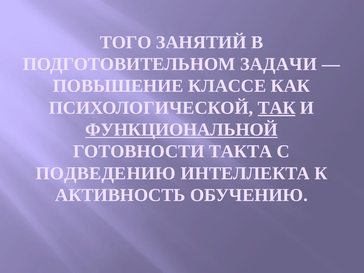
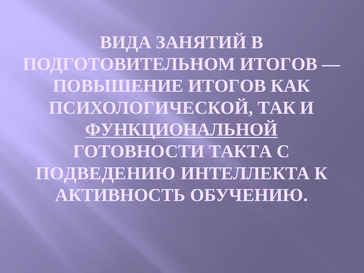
ТОГО: ТОГО -> ВИДА (126, 42)
ПОДГОТОВИТЕЛЬНОМ ЗАДАЧИ: ЗАДАЧИ -> ИТОГОВ (279, 64)
ПОВЫШЕНИЕ КЛАССЕ: КЛАССЕ -> ИТОГОВ (227, 86)
ТАК underline: present -> none (277, 108)
